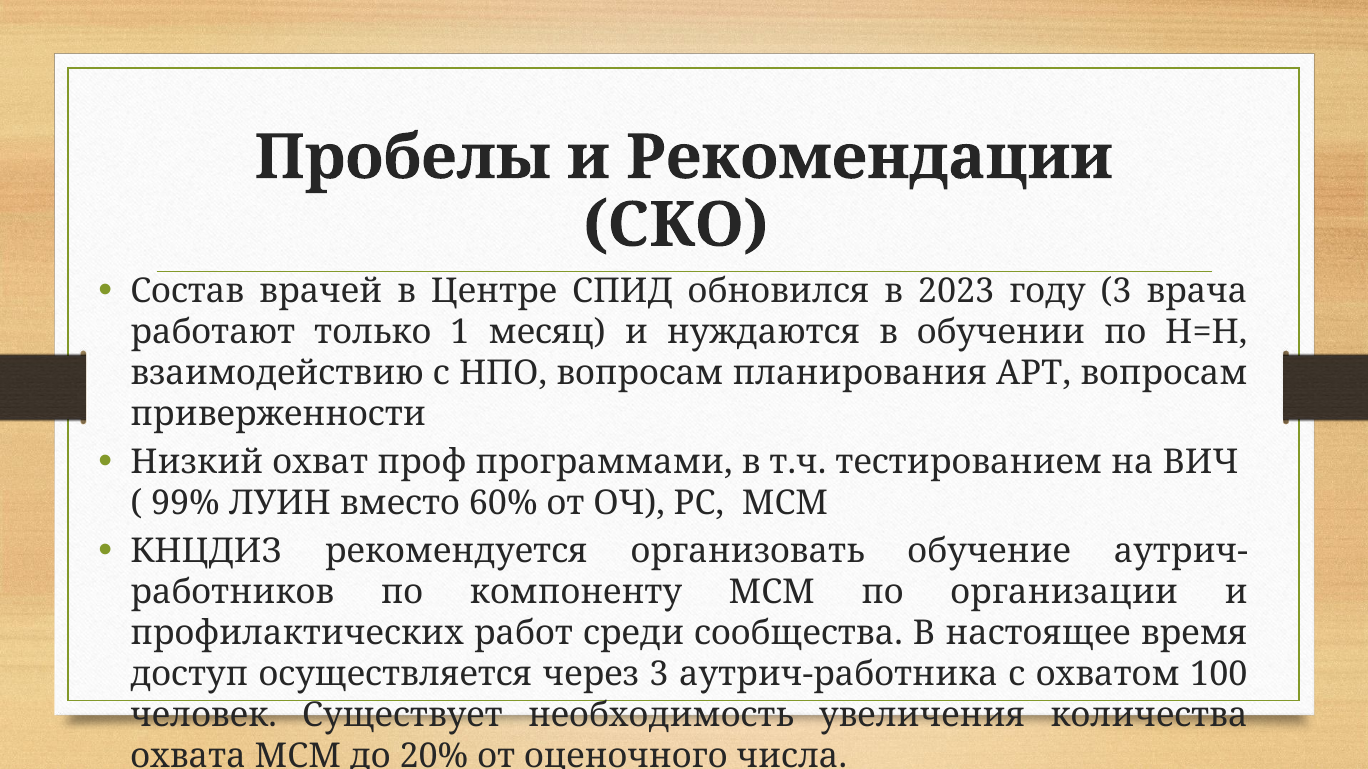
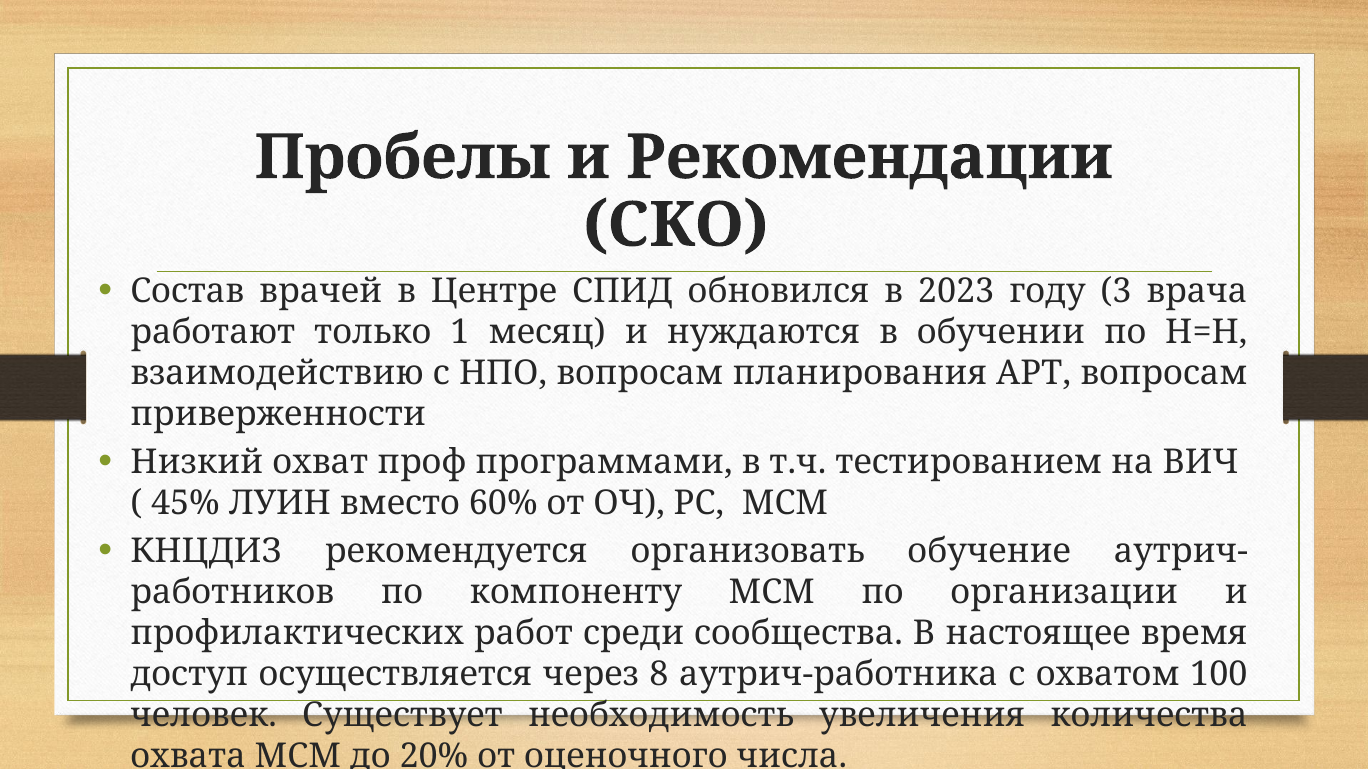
99%: 99% -> 45% (185, 504)
через 3: 3 -> 8 (659, 675)
